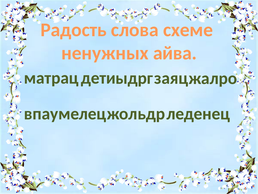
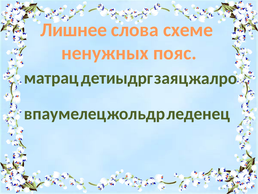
Радость: Радость -> Лишнее (74, 30)
айва: айва -> пояс (175, 53)
